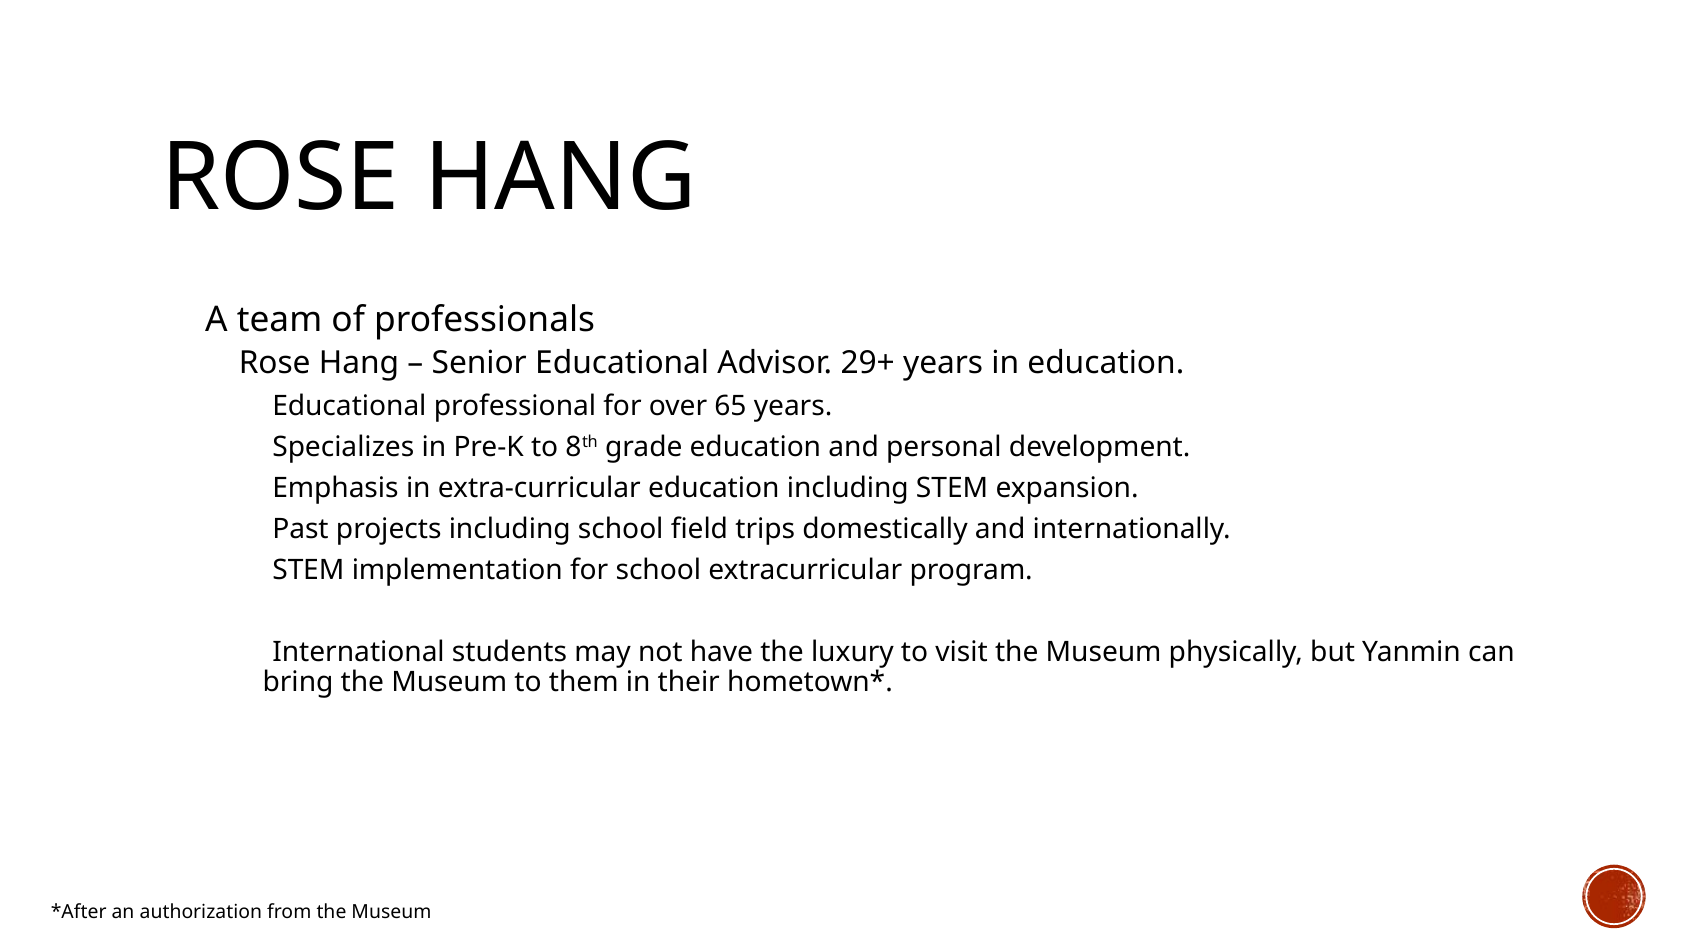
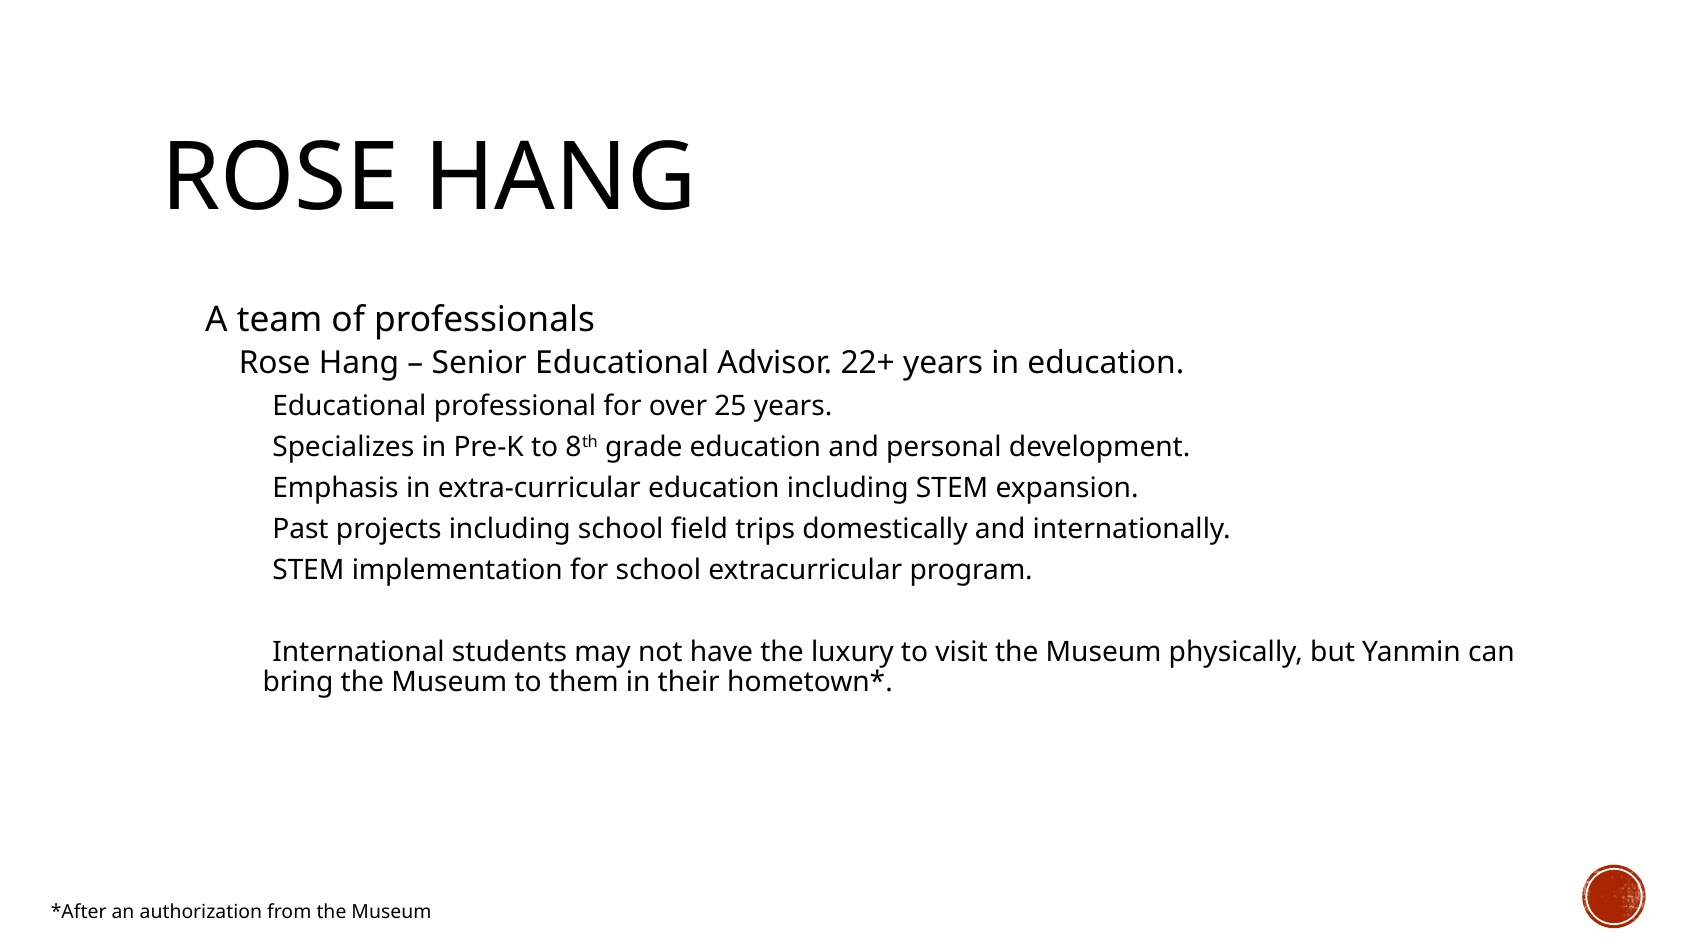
29+: 29+ -> 22+ (868, 363)
65: 65 -> 25 (730, 406)
